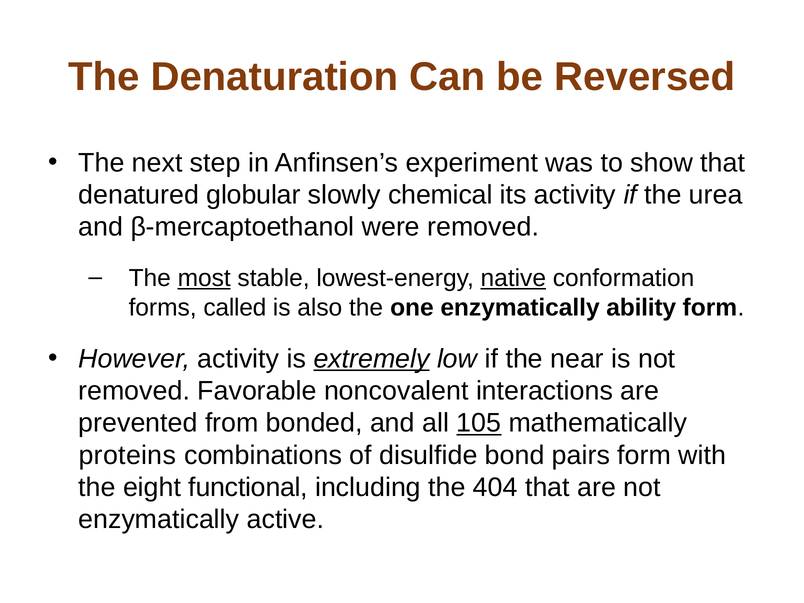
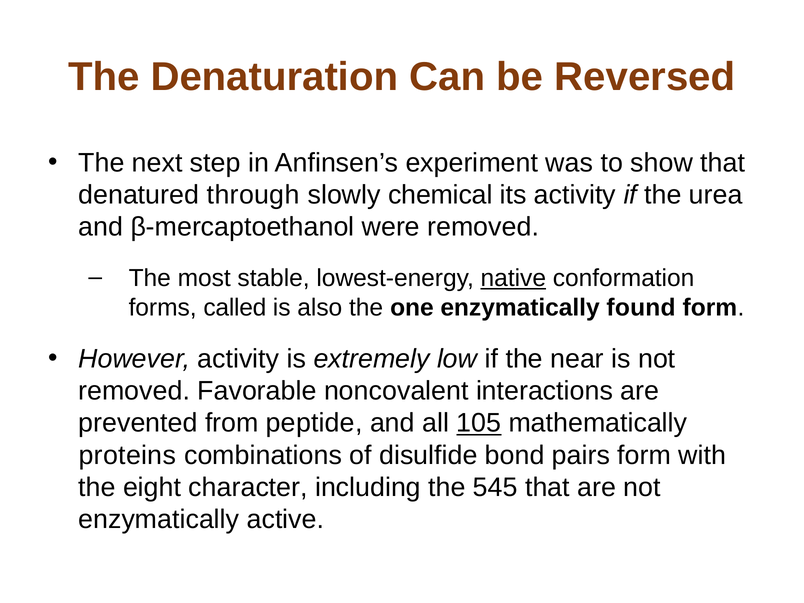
globular: globular -> through (253, 195)
most underline: present -> none (204, 278)
ability: ability -> found (641, 307)
extremely underline: present -> none (372, 359)
bonded: bonded -> peptide (314, 423)
functional: functional -> character (248, 487)
404: 404 -> 545 (495, 487)
